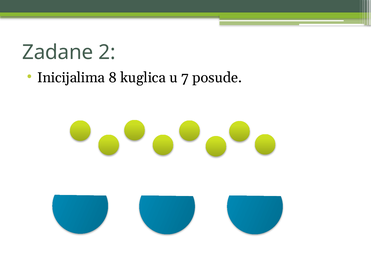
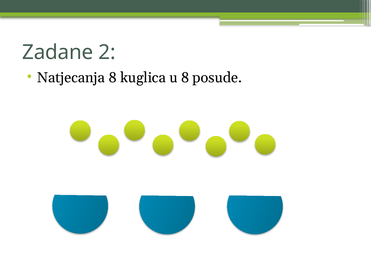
Inicijalima: Inicijalima -> Natjecanja (71, 78)
u 7: 7 -> 8 (185, 78)
